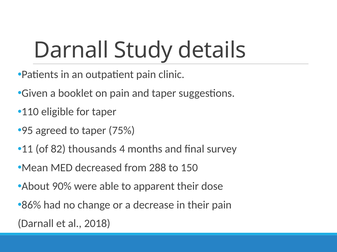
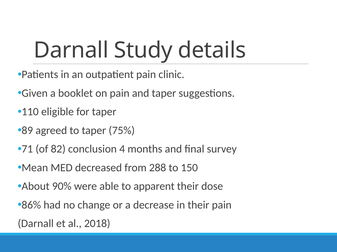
95: 95 -> 89 (27, 131)
11: 11 -> 71 (27, 149)
thousands: thousands -> conclusion (92, 149)
